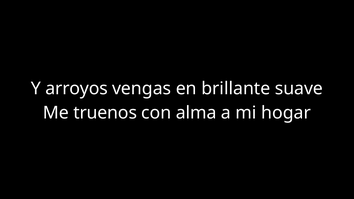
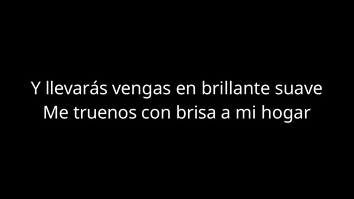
arroyos: arroyos -> llevarás (77, 89)
alma: alma -> brisa (196, 113)
